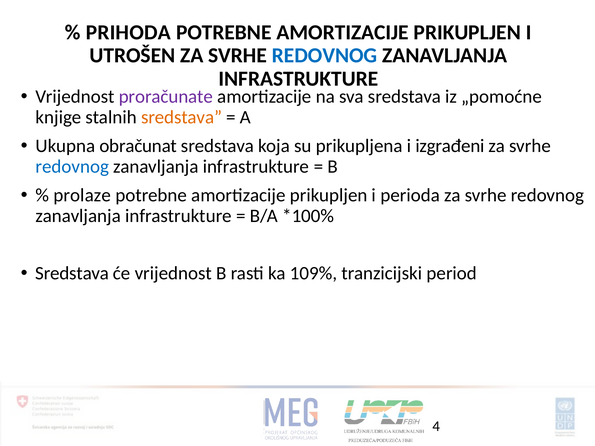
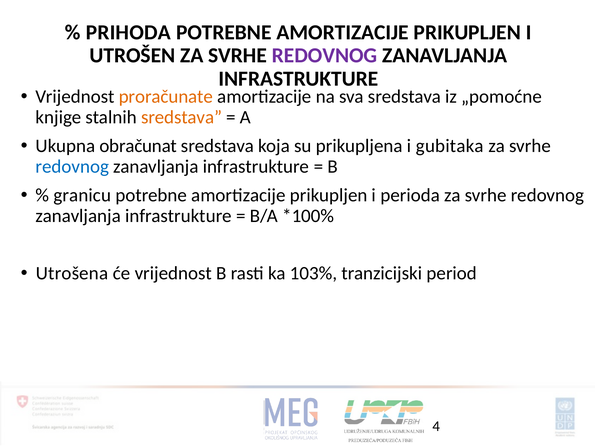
REDOVNOG colour: blue -> purple (325, 56)
proračunate colour: purple -> orange (166, 97)
izgrađeni: izgrađeni -> gubitaka (450, 146)
prolaze: prolaze -> granicu (82, 195)
Sredstava: Sredstava -> Utrošena (72, 273)
109%: 109% -> 103% (313, 273)
